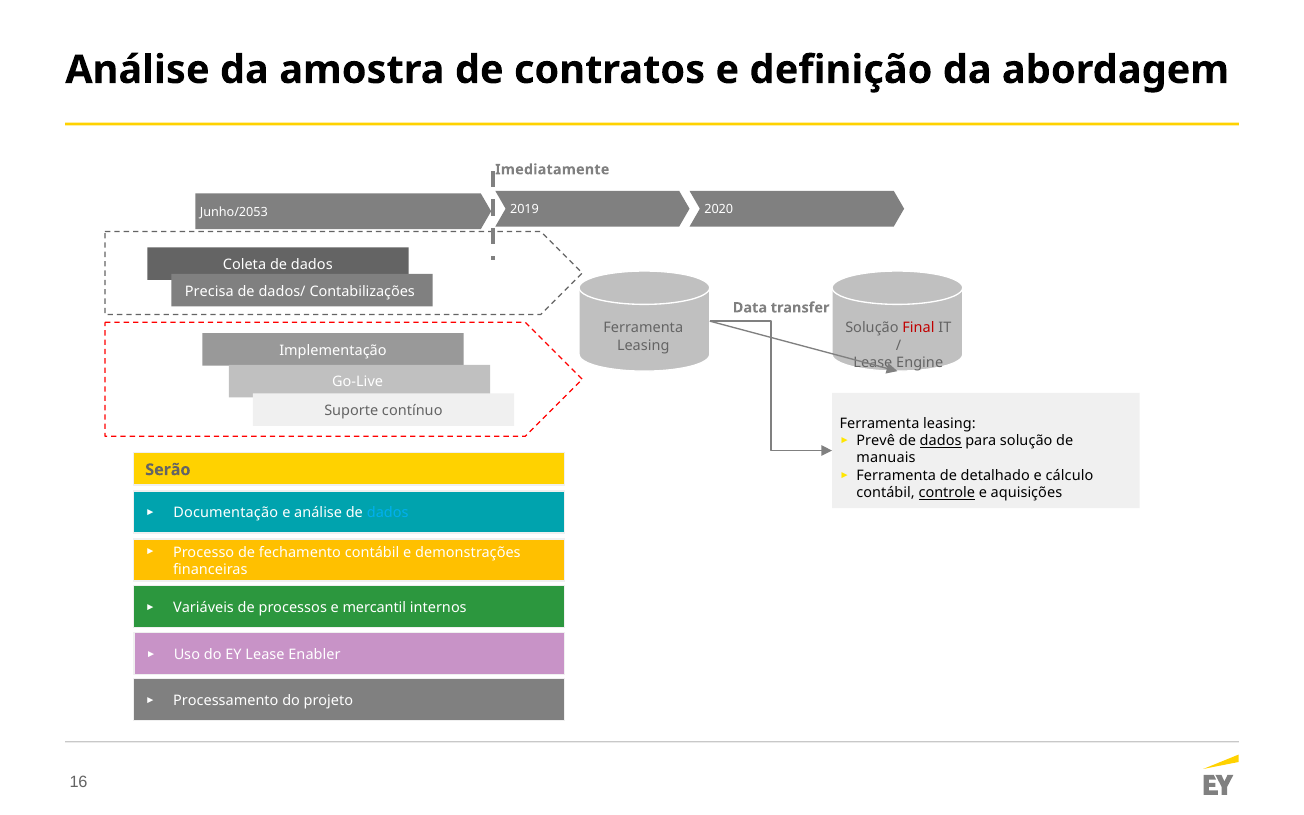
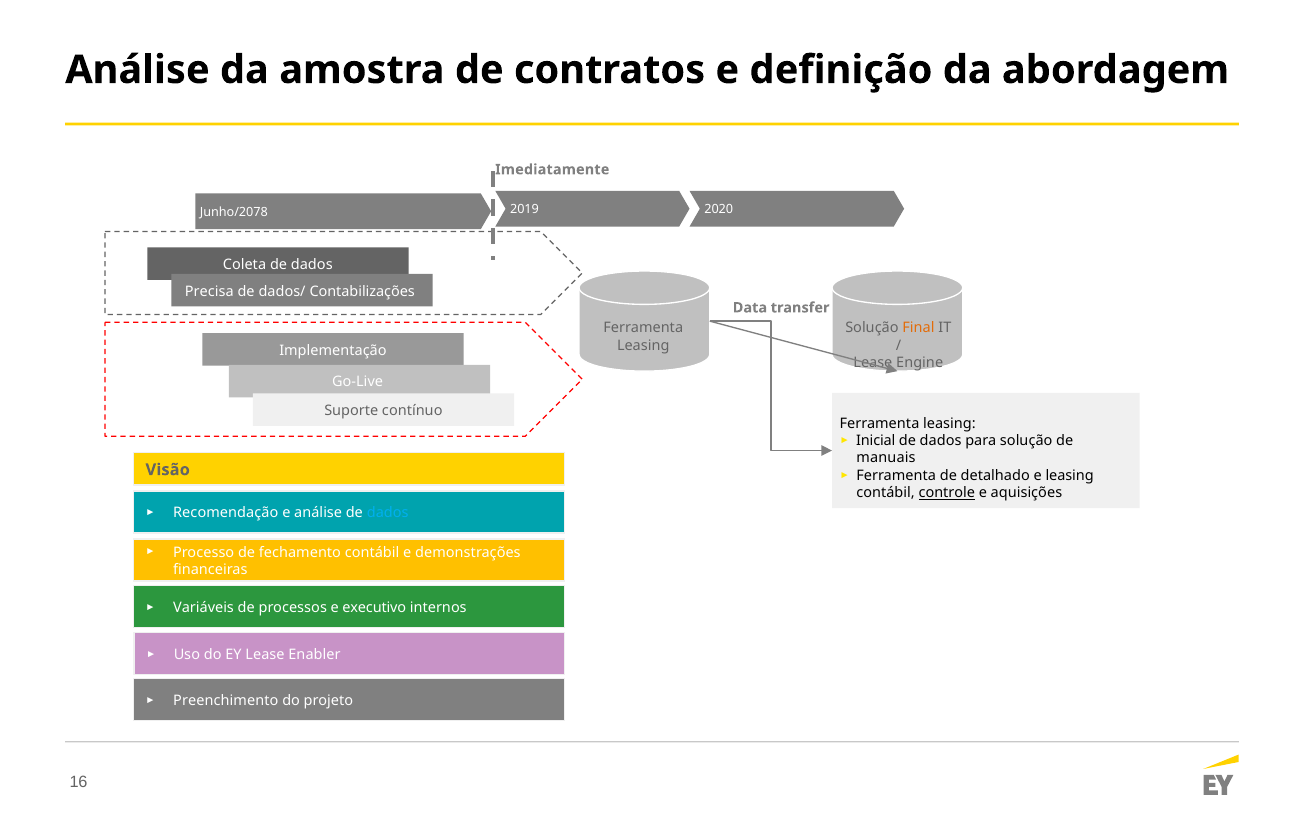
Junho/2053: Junho/2053 -> Junho/2078 (234, 212)
Final colour: red -> orange (918, 328)
Prevê: Prevê -> Inicial (876, 441)
dados underline: present -> none (941, 441)
Serão: Serão -> Visão (168, 470)
e cálculo: cálculo -> leasing (1070, 475)
Documentação: Documentação -> Recomendação (226, 513)
mercantil: mercantil -> executivo (374, 608)
Processamento: Processamento -> Preenchimento (226, 701)
